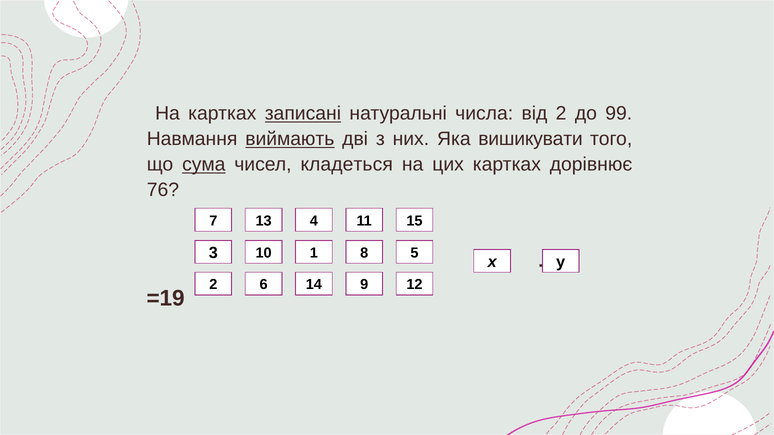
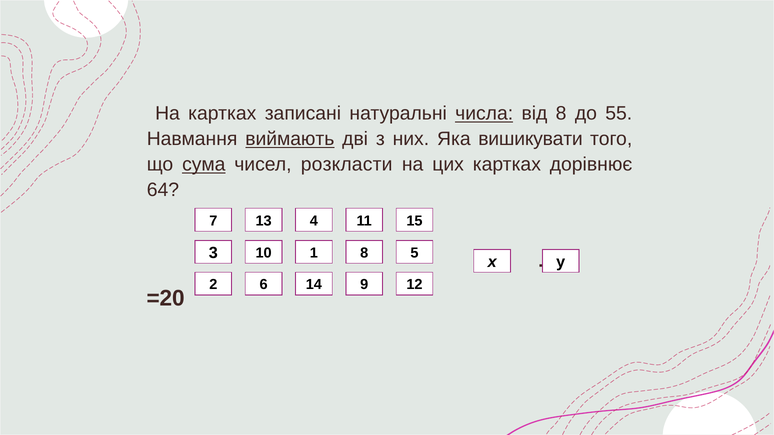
записані underline: present -> none (303, 114)
числа underline: none -> present (484, 114)
від 2: 2 -> 8 (561, 114)
99: 99 -> 55 (619, 114)
кладеться: кладеться -> розкласти (347, 165)
76: 76 -> 64 (163, 190)
=19: =19 -> =20 (166, 298)
